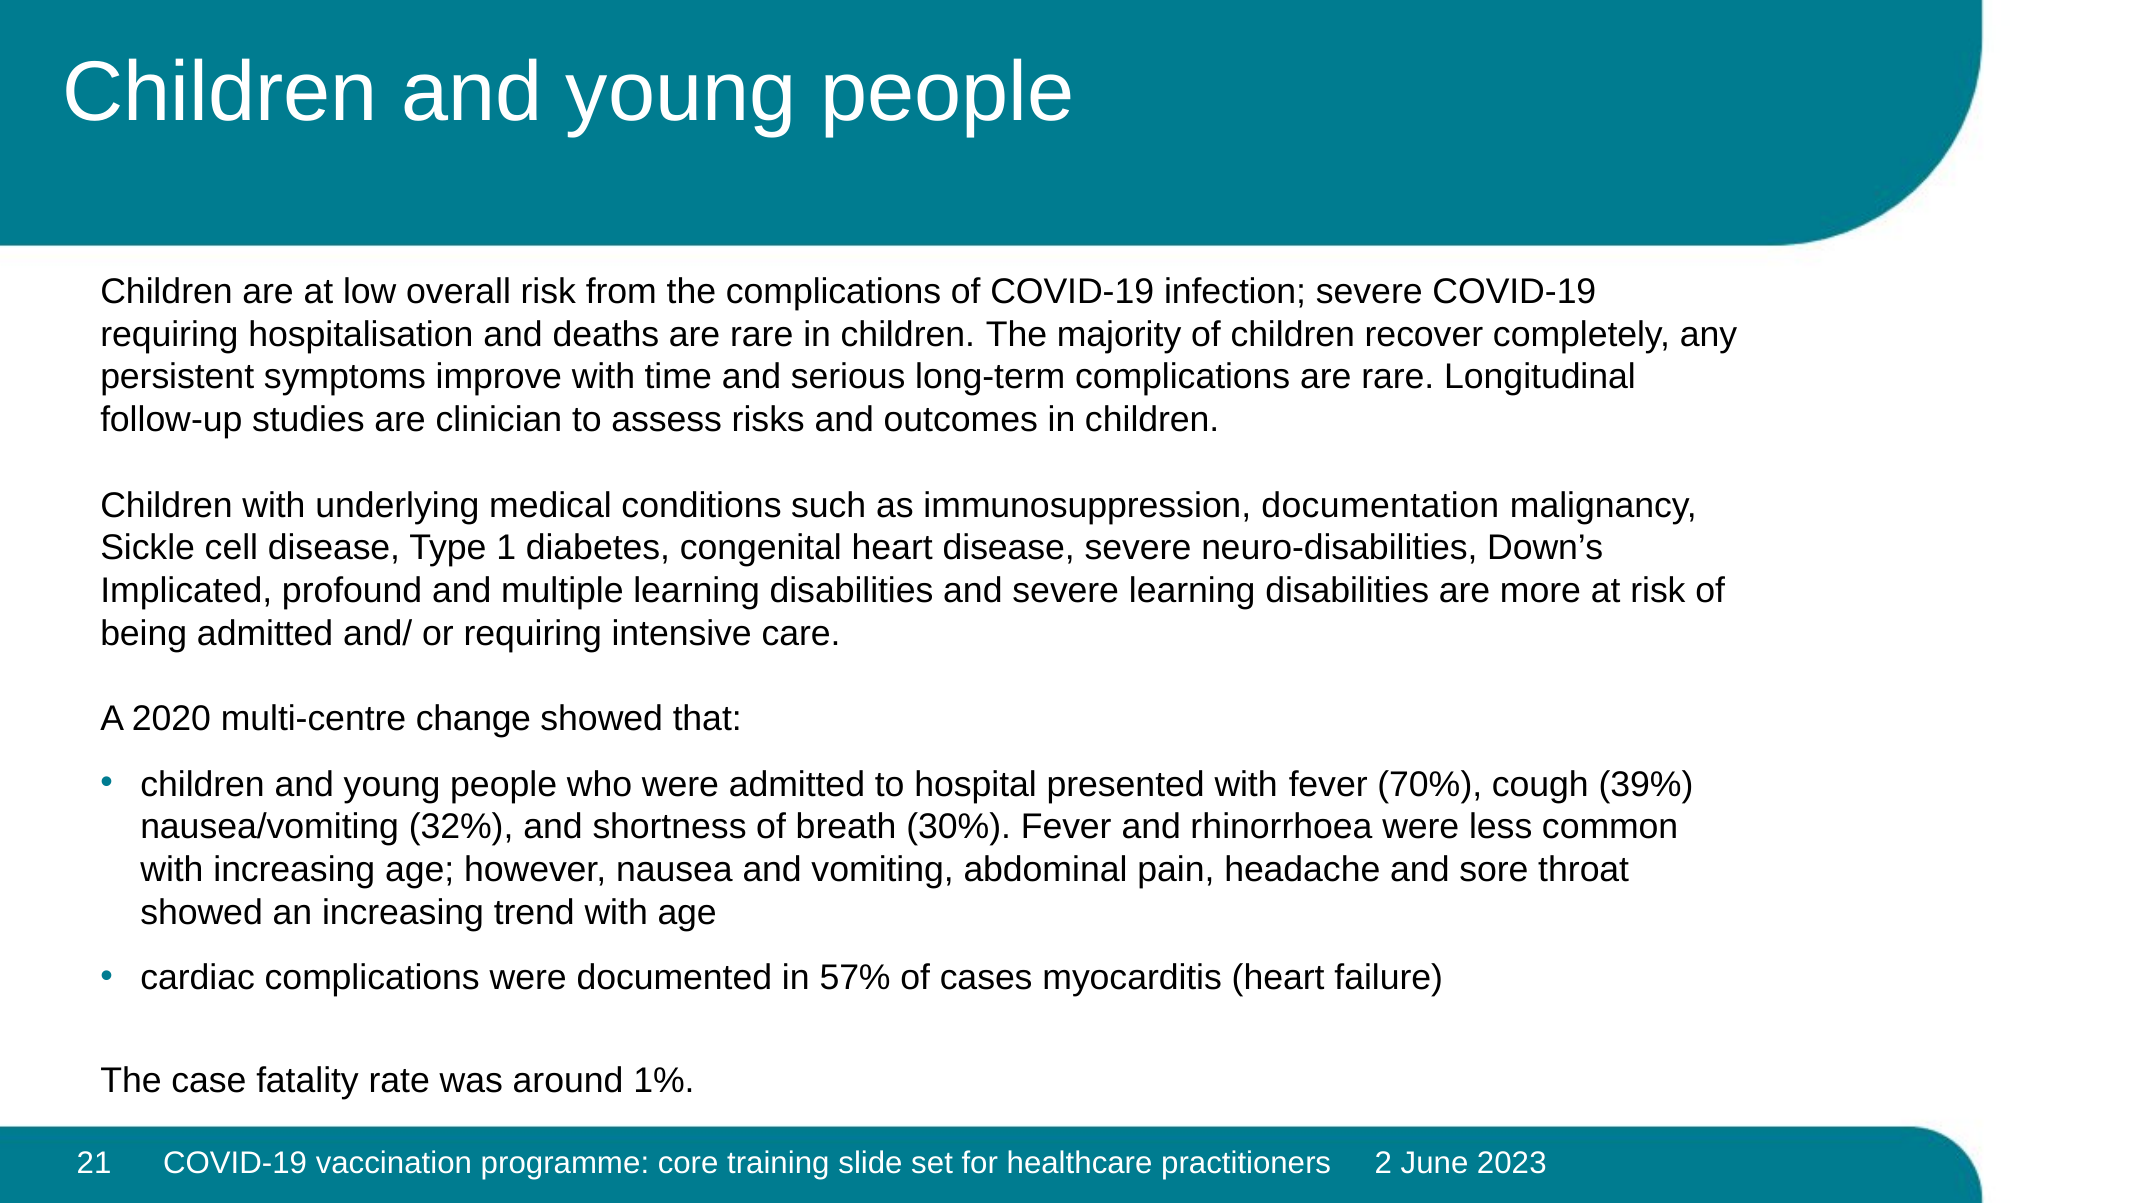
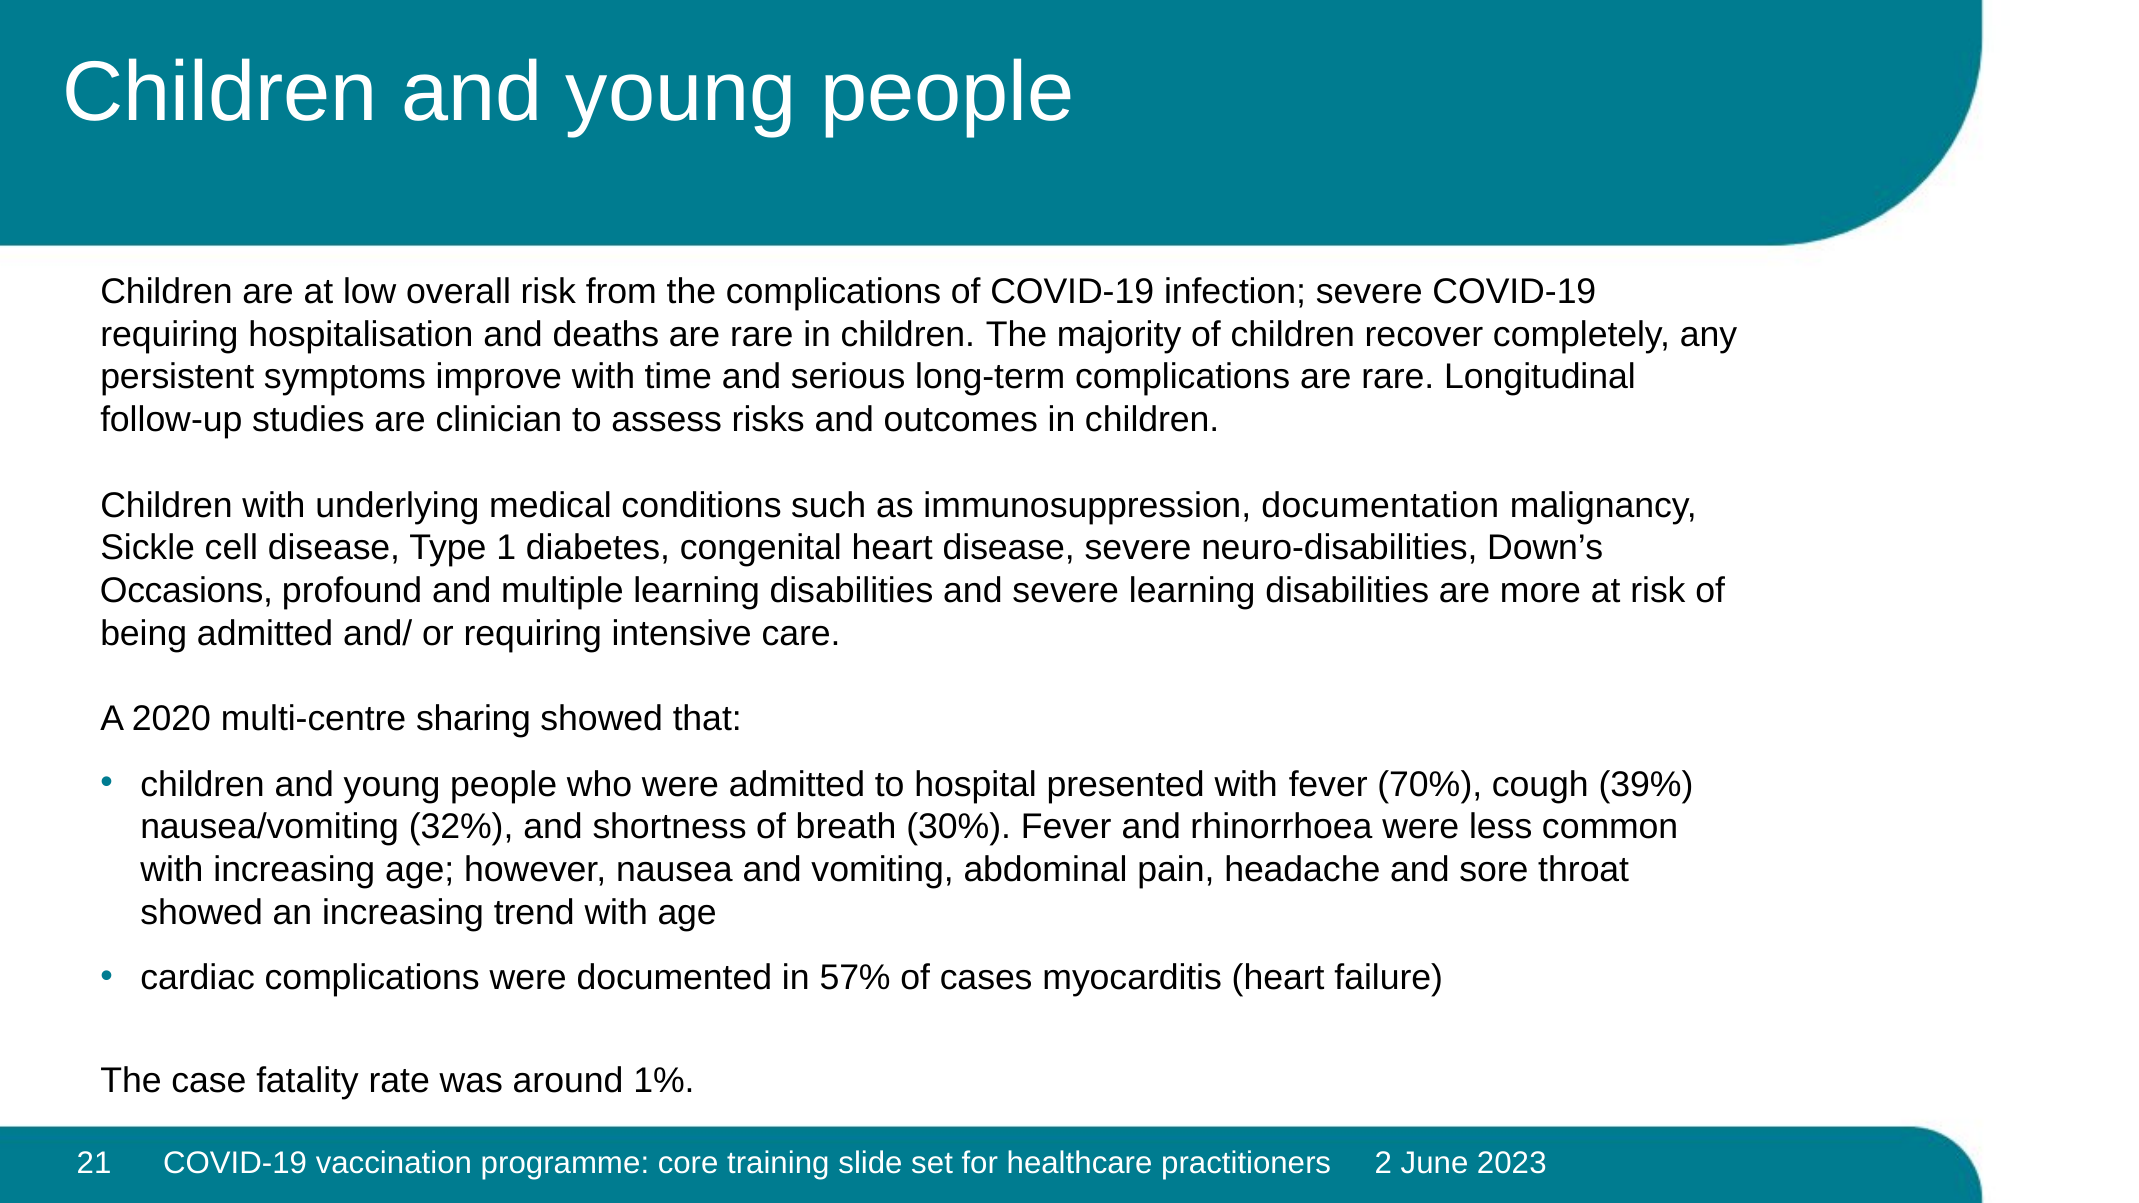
Implicated: Implicated -> Occasions (186, 591)
change: change -> sharing (473, 719)
